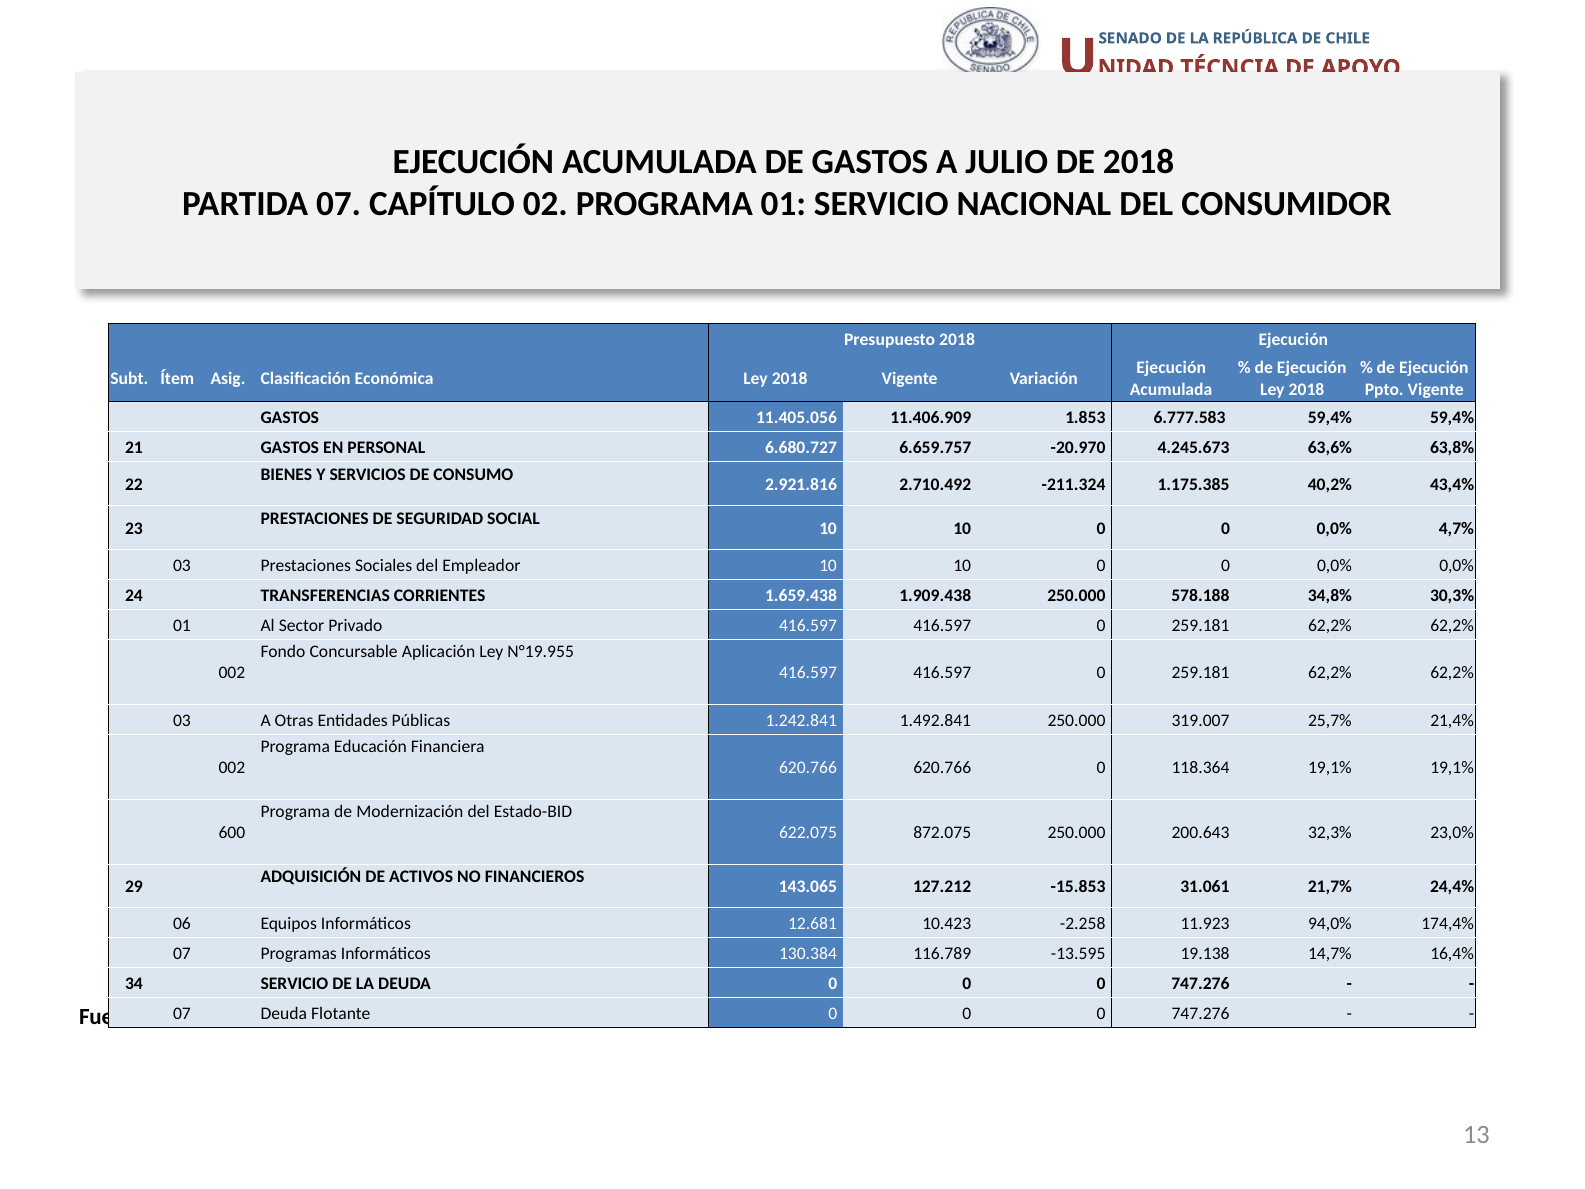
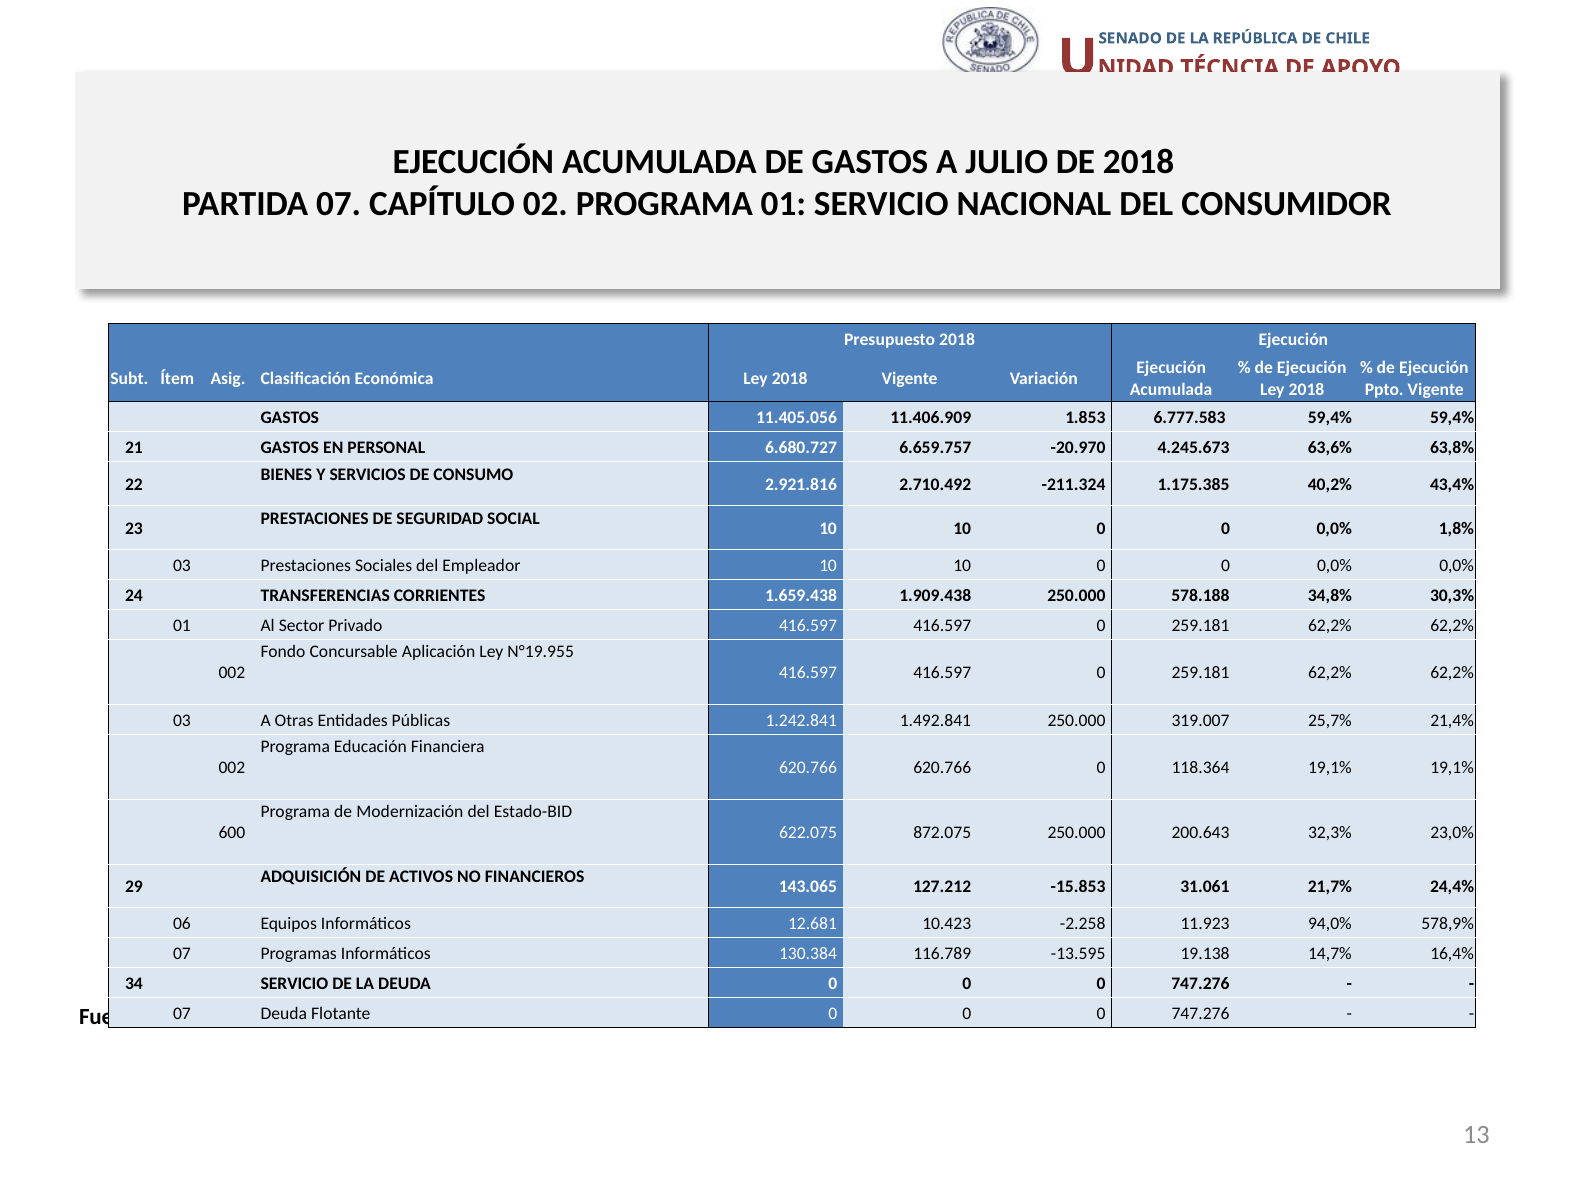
4,7%: 4,7% -> 1,8% (1456, 529)
174,4%: 174,4% -> 578,9% (1448, 924)
